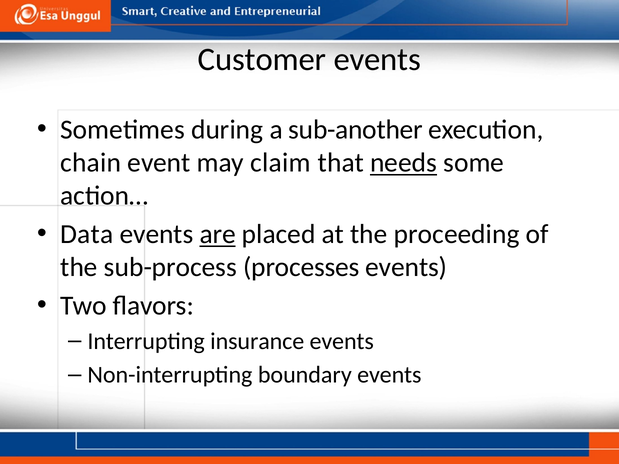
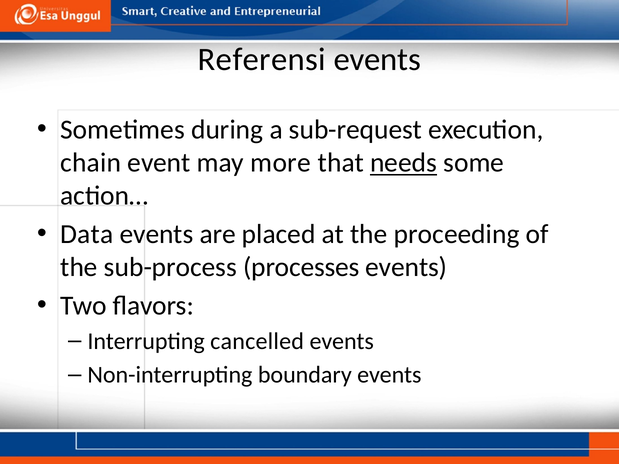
Customer: Customer -> Referensi (262, 60)
sub-another: sub-another -> sub-request (356, 130)
claim: claim -> more (281, 163)
are underline: present -> none (218, 234)
insurance: insurance -> cancelled (257, 342)
